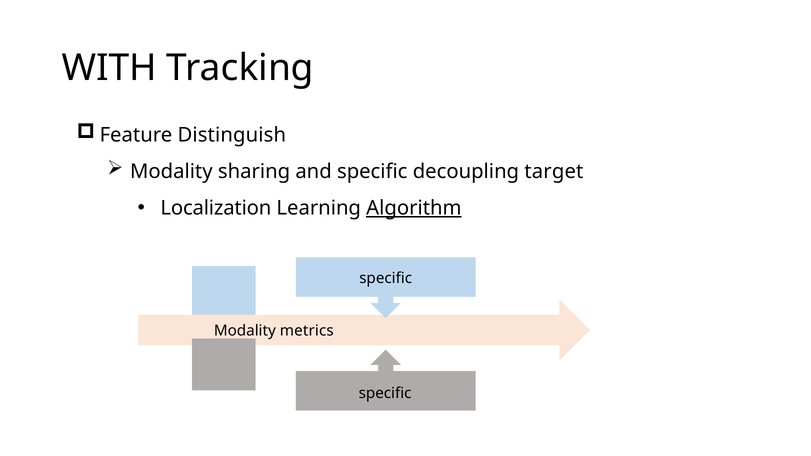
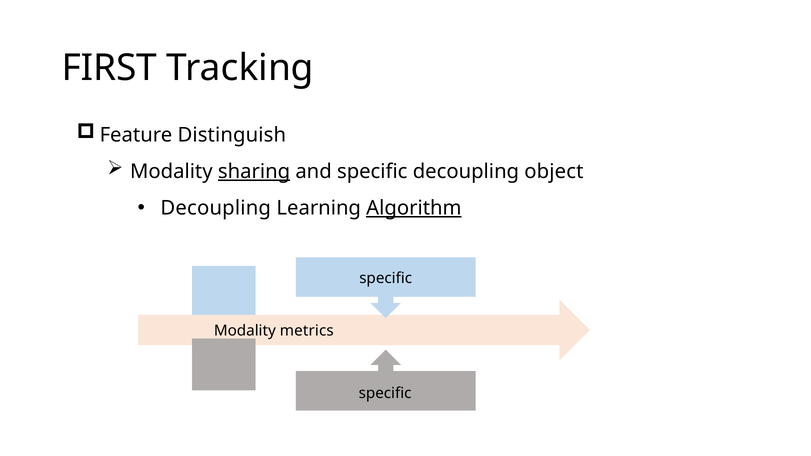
WITH: WITH -> FIRST (109, 68)
sharing underline: none -> present (254, 172)
target: target -> object (554, 172)
Localization: Localization -> Decoupling (216, 208)
